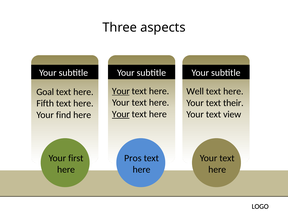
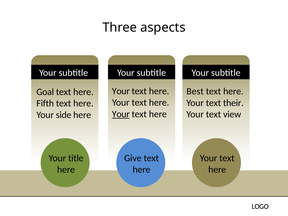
Your underline: present -> none (121, 91)
Well: Well -> Best (195, 91)
find: find -> side (64, 115)
first: first -> title (76, 158)
Pros: Pros -> Give (133, 158)
